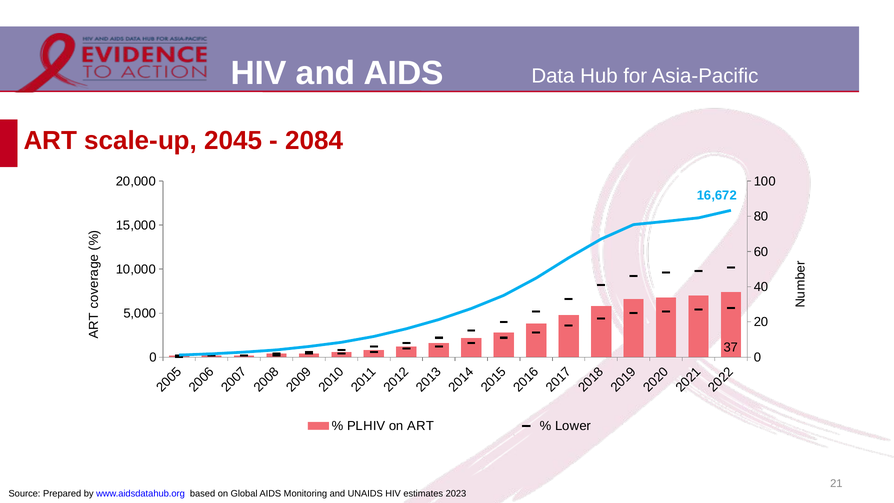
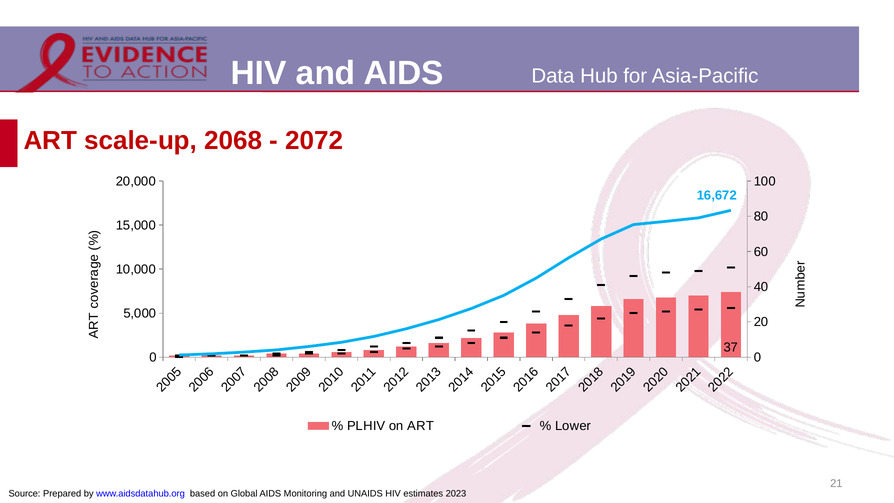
2045: 2045 -> 2068 (233, 141)
2084: 2084 -> 2072 (314, 141)
